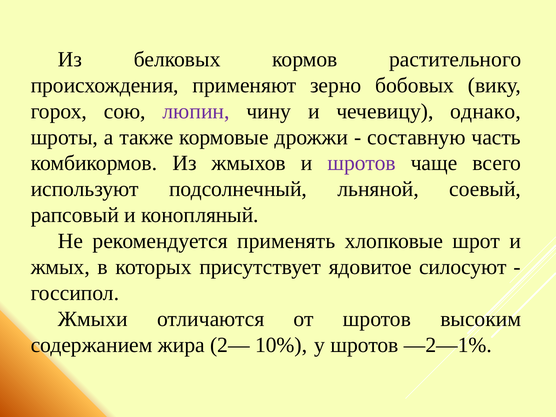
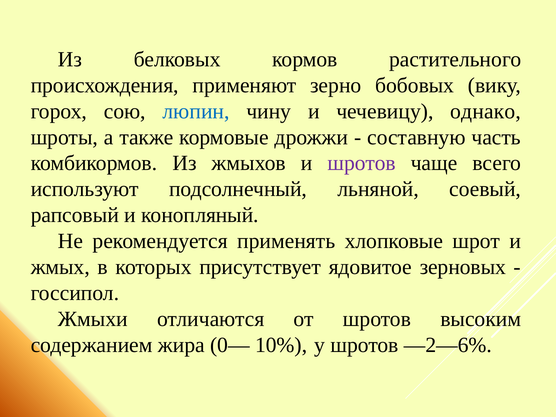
люпин colour: purple -> blue (196, 111)
силосуют: силосуют -> зерновых (463, 267)
2—: 2— -> 0— (230, 345)
—2—1%: —2—1% -> —2—6% (448, 345)
